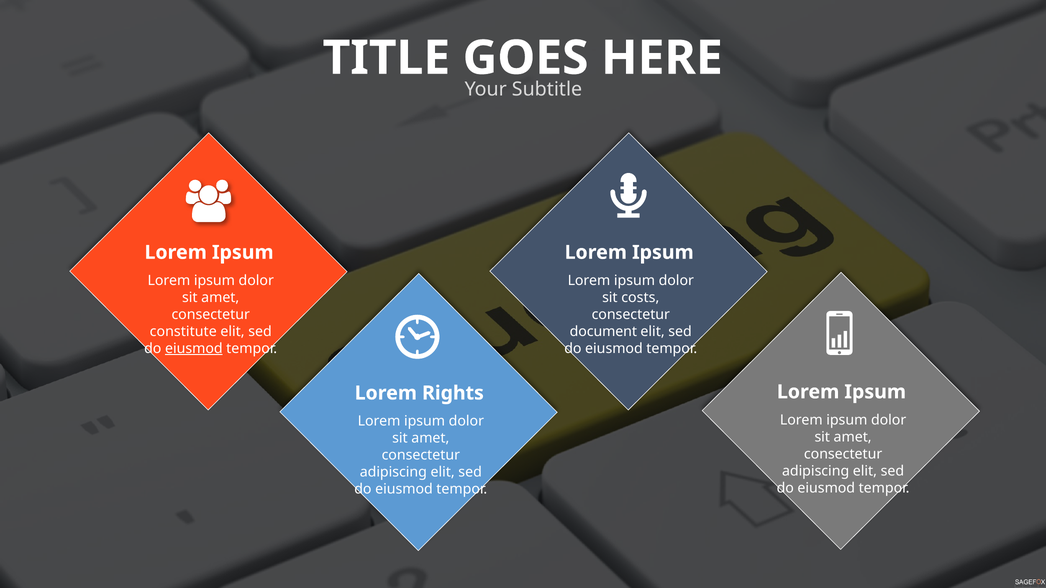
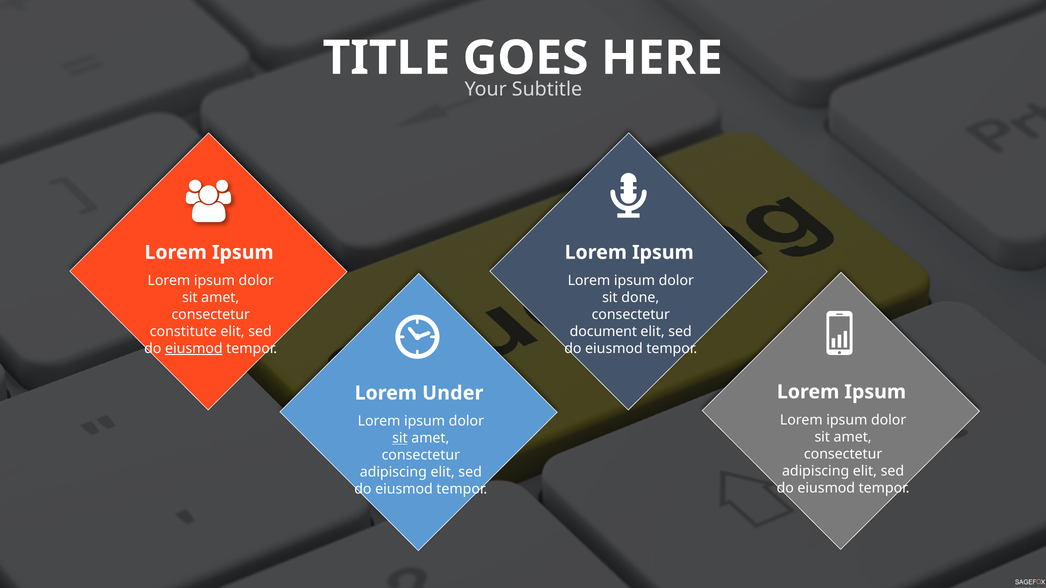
costs: costs -> done (640, 298)
Rights: Rights -> Under (453, 393)
sit underline: none -> present (400, 438)
